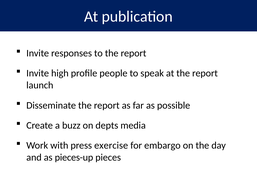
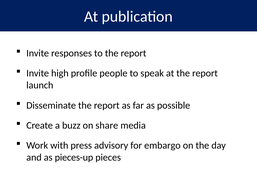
depts: depts -> share (107, 125)
exercise: exercise -> advisory (111, 145)
